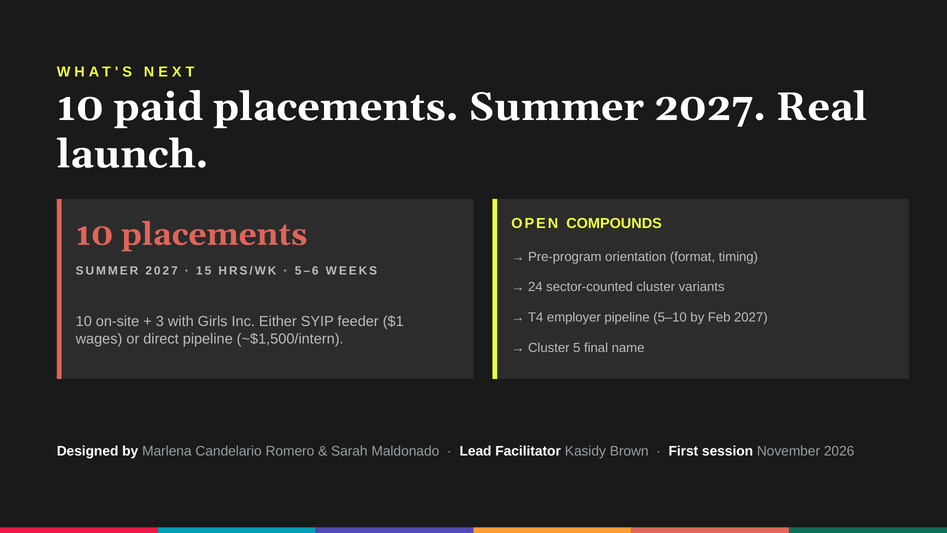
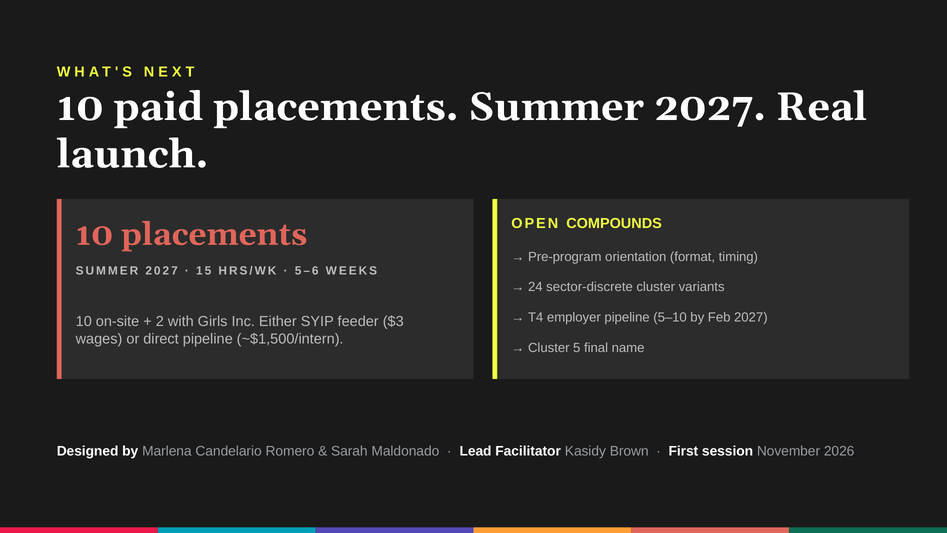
sector-counted: sector-counted -> sector-discrete (590, 287)
3: 3 -> 2 (160, 321)
$1: $1 -> $3 (393, 321)
